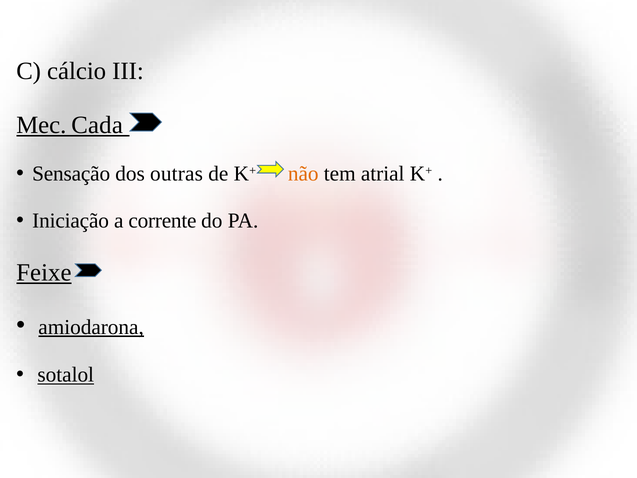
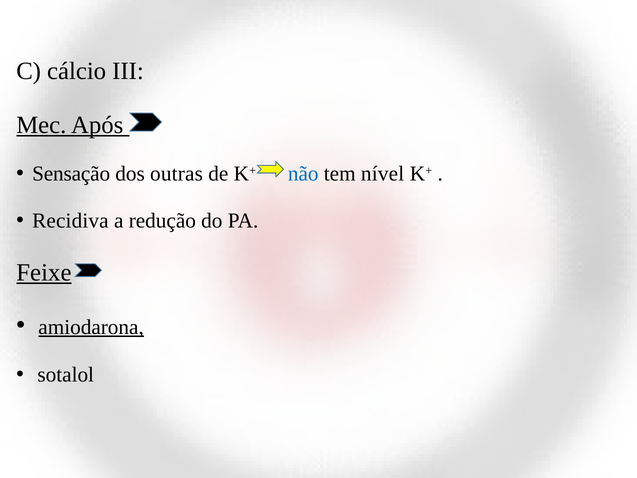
Cada: Cada -> Após (97, 125)
não colour: orange -> blue (303, 174)
atrial: atrial -> nível (383, 174)
Iniciação: Iniciação -> Recidiva (70, 221)
corrente: corrente -> redução (162, 221)
sotalol underline: present -> none (66, 375)
